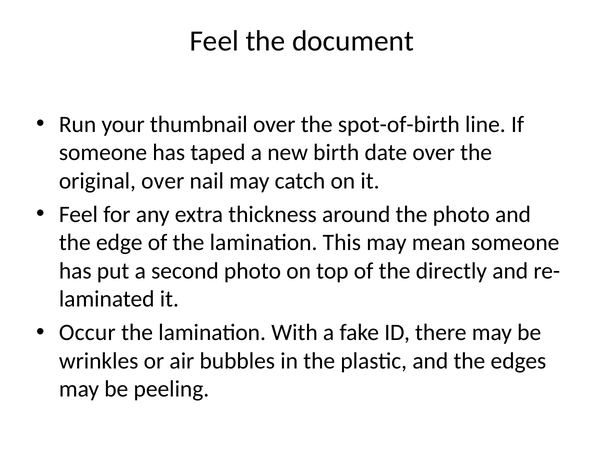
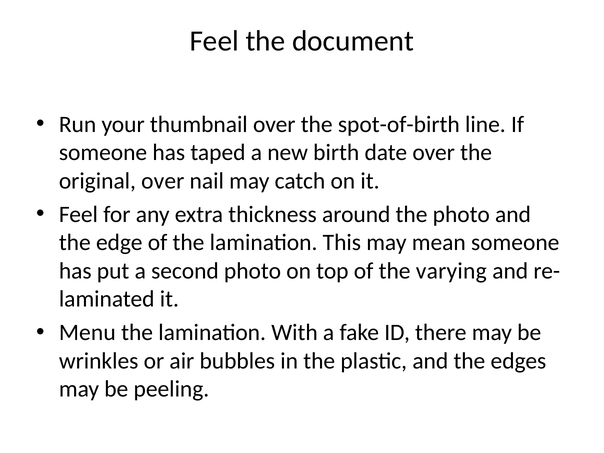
directly: directly -> varying (451, 271)
Occur: Occur -> Menu (87, 333)
